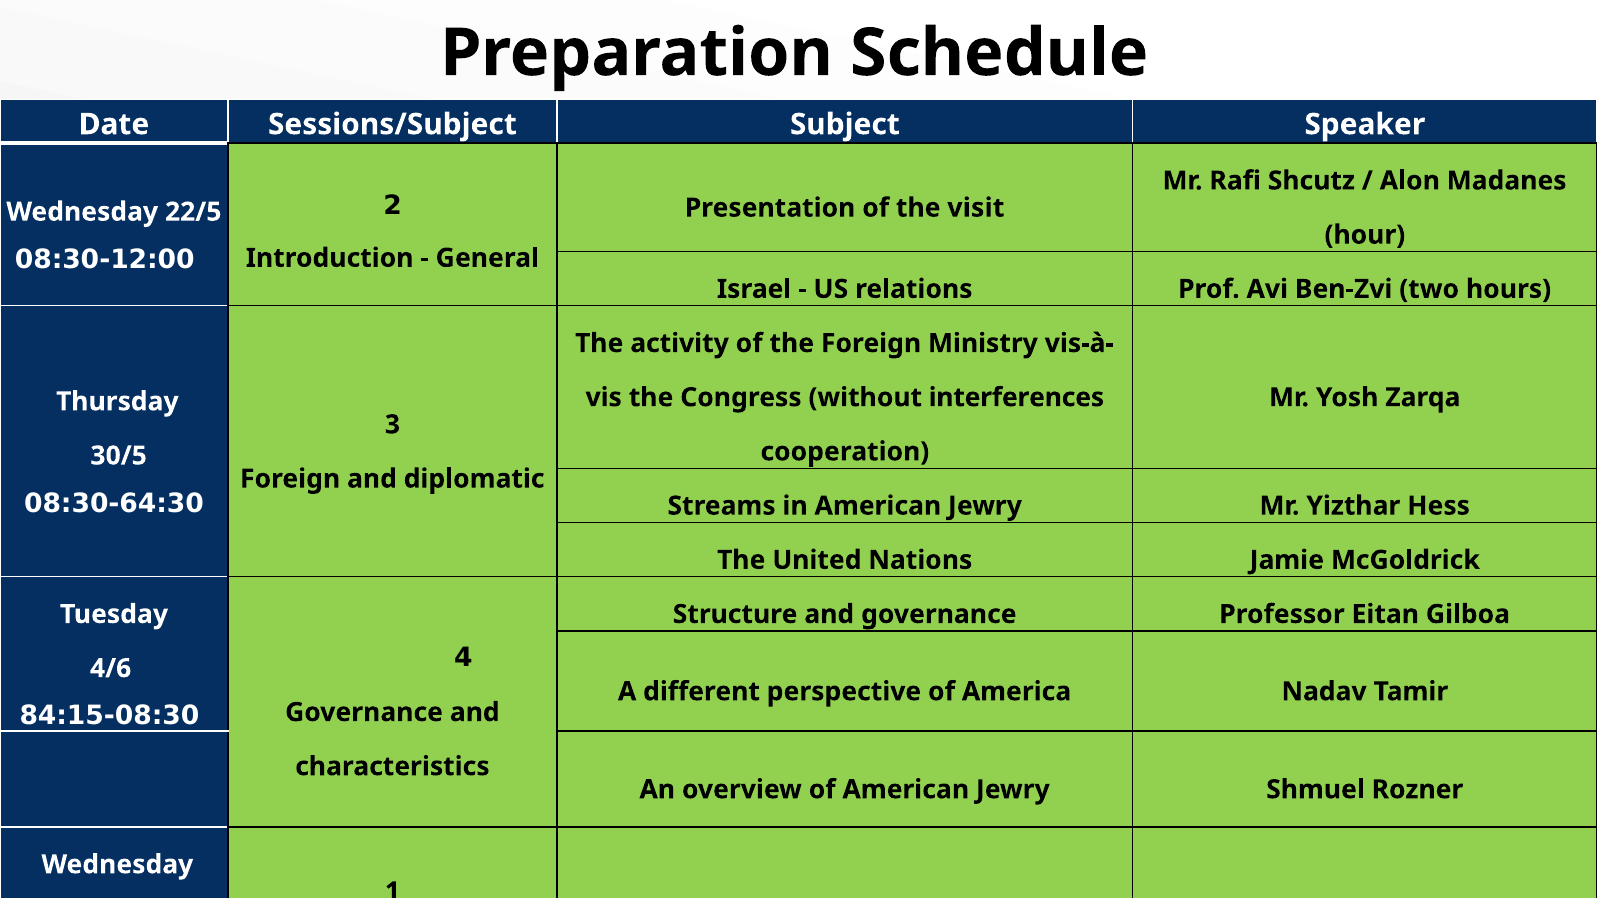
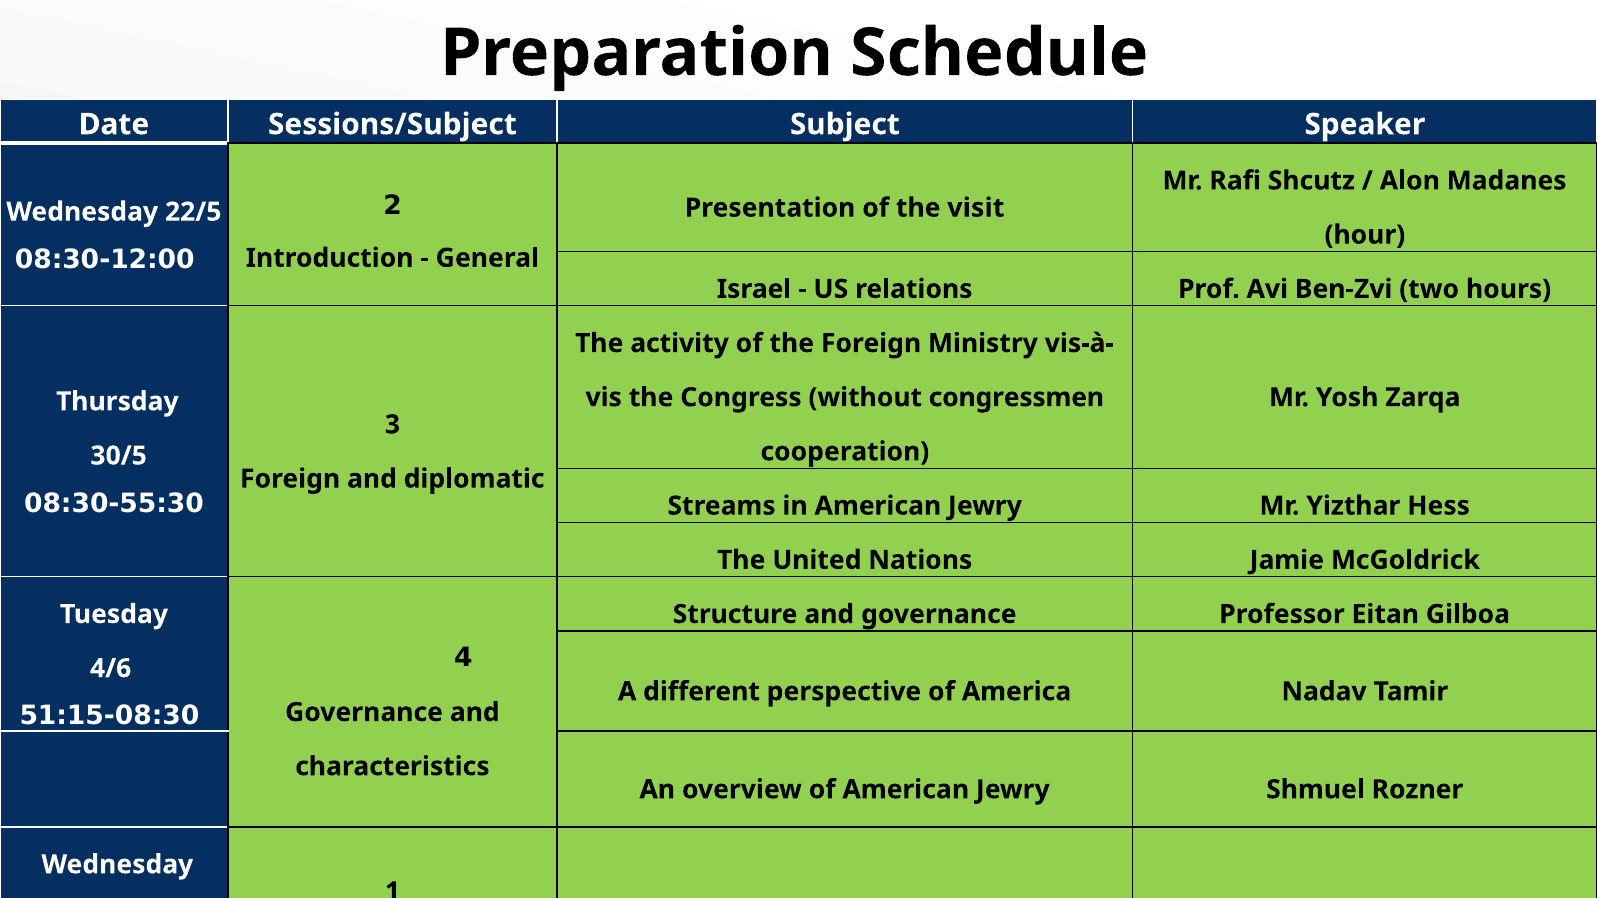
interferences: interferences -> congressmen (1016, 398)
08:30-64:30: 08:30-64:30 -> 08:30-55:30 (114, 504)
84:15-08:30: 84:15-08:30 -> 51:15-08:30 (109, 716)
